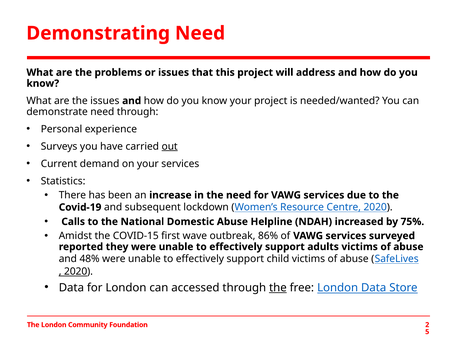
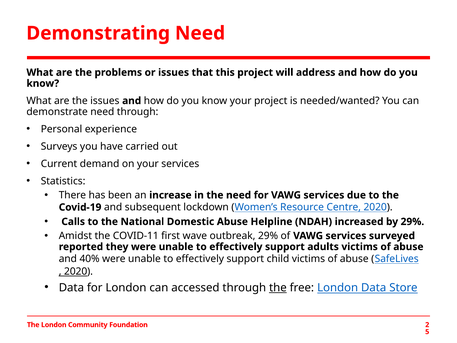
out underline: present -> none (170, 146)
by 75%: 75% -> 29% (412, 222)
COVID-15: COVID-15 -> COVID-11 (136, 236)
outbreak 86%: 86% -> 29% (268, 236)
48%: 48% -> 40% (90, 259)
